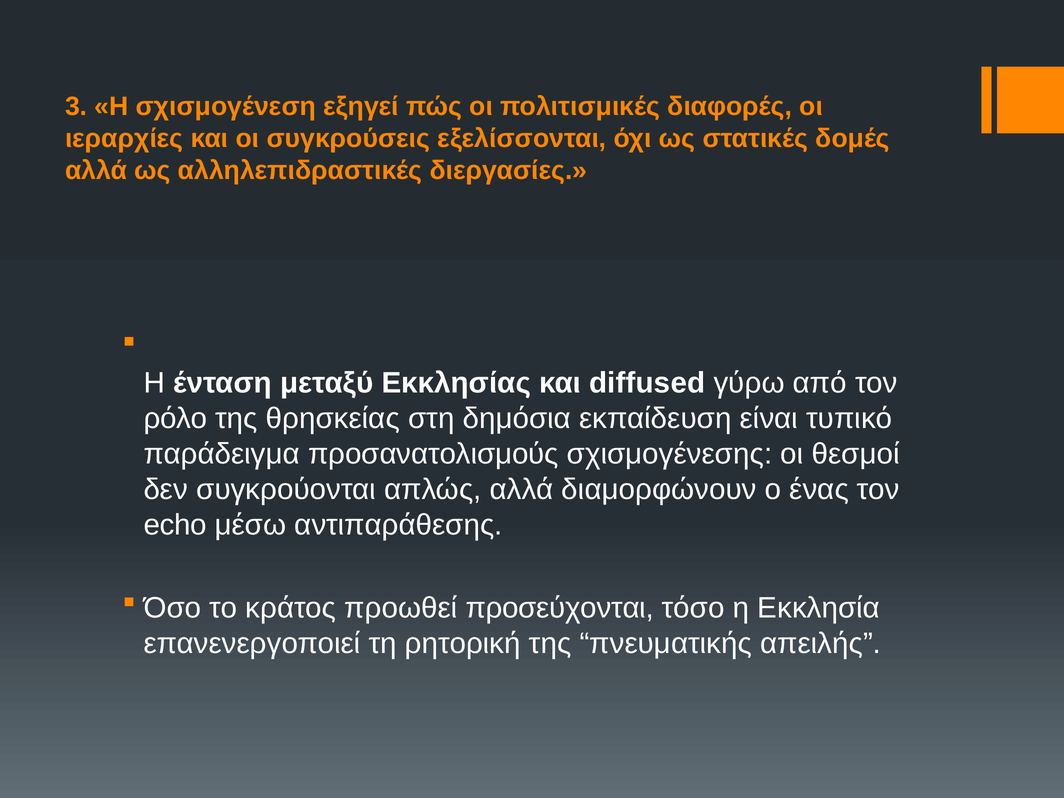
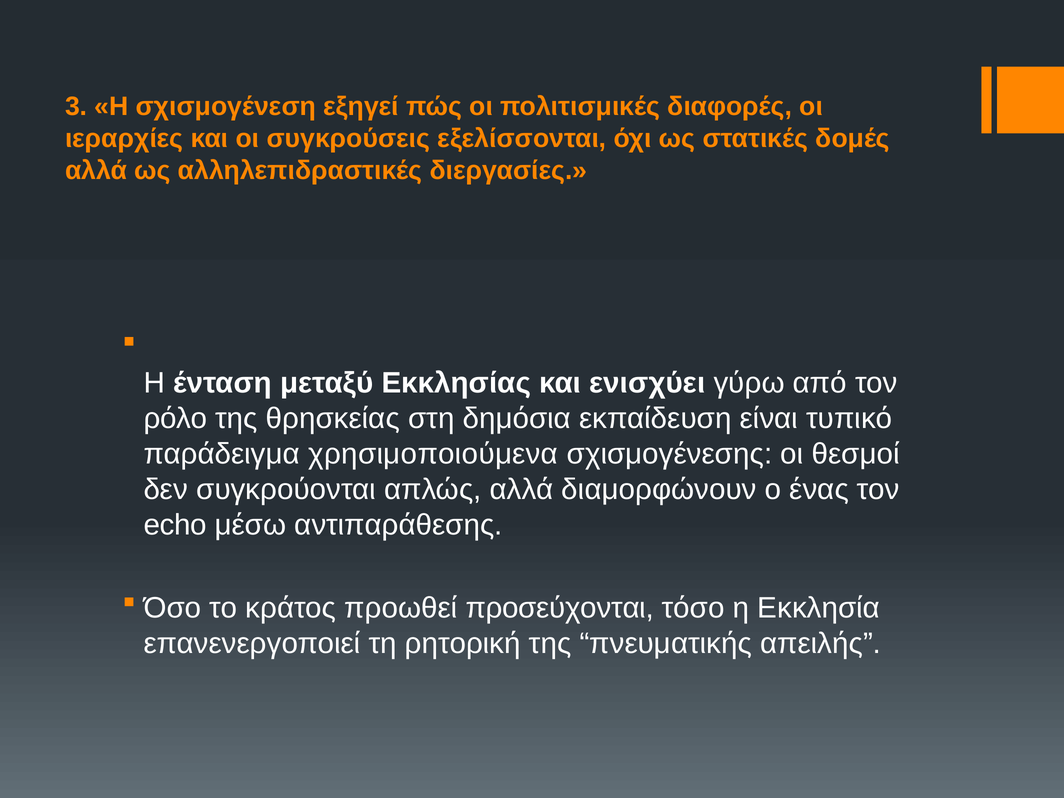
diffused: diffused -> ενισχύει (647, 383)
προσανατολισμούς: προσανατολισμούς -> χρησιμοποιούμενα (433, 454)
